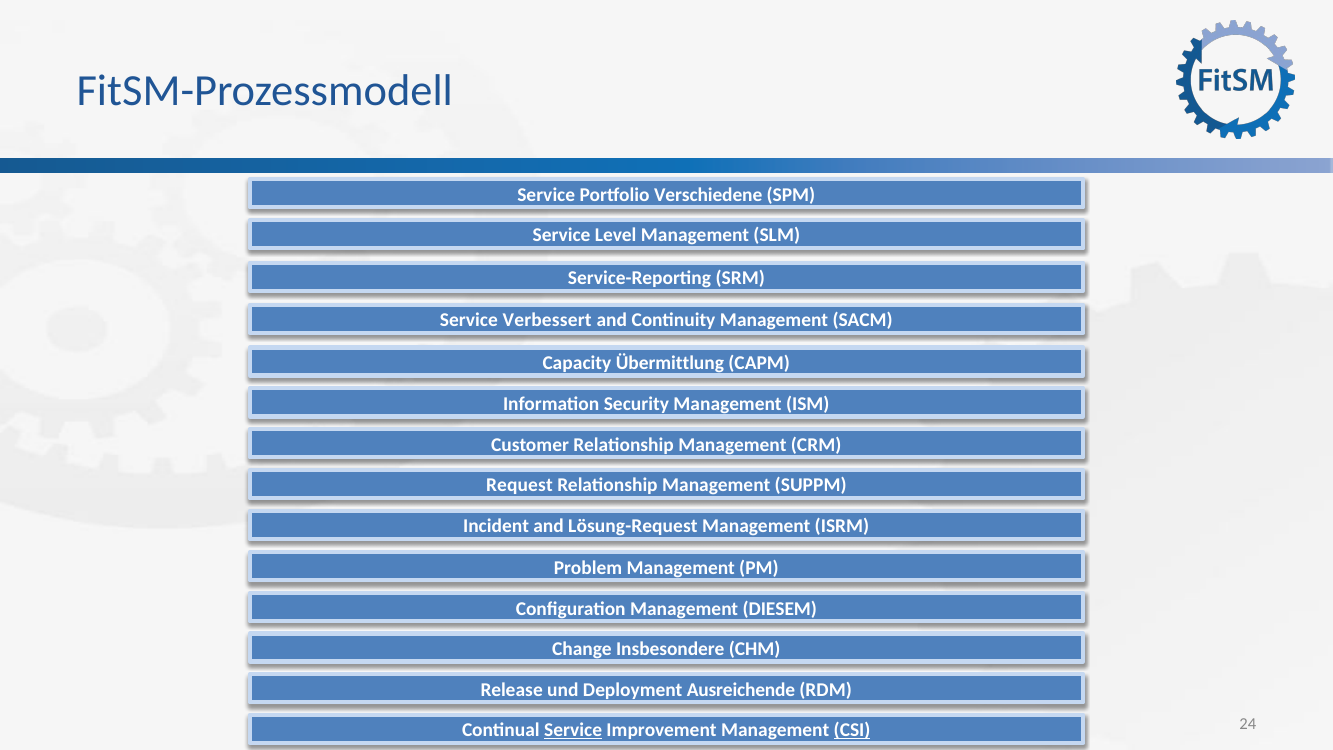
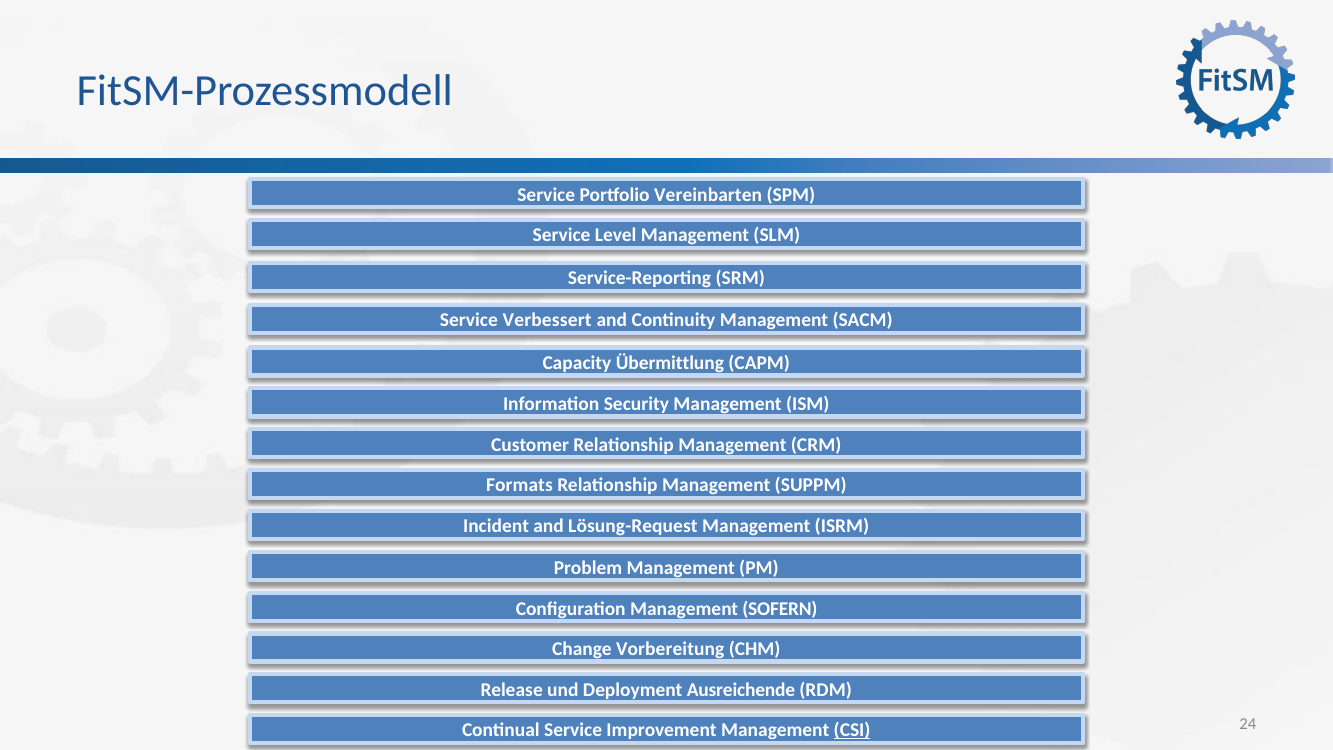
Verschiedene: Verschiedene -> Vereinbarten (708, 195)
Request: Request -> Formats (519, 485)
DIESEM: DIESEM -> SOFERN (780, 608)
Insbesondere: Insbesondere -> Vorbereitung (670, 649)
Service underline: present -> none (573, 730)
